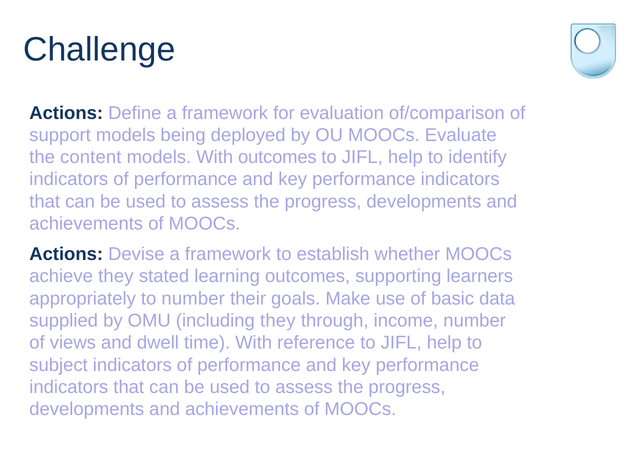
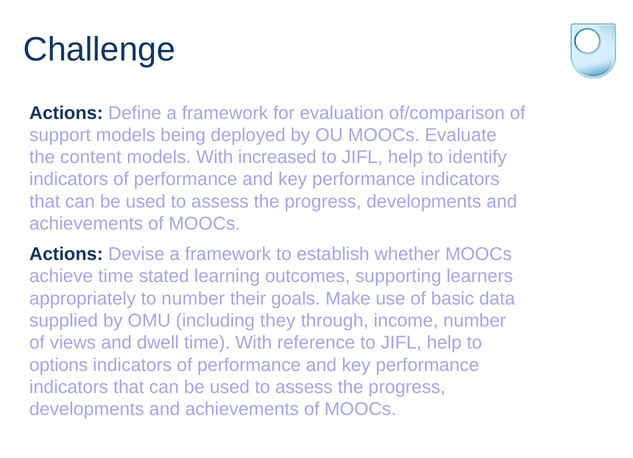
With outcomes: outcomes -> increased (277, 157)
achieve they: they -> time (116, 276)
subject: subject -> options (59, 365)
